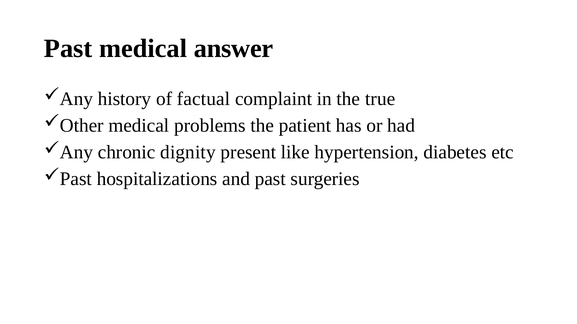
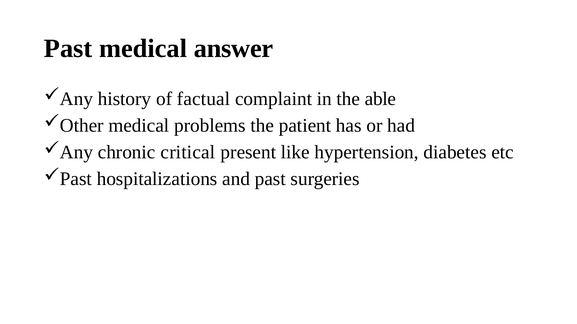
true: true -> able (380, 99)
dignity: dignity -> critical (188, 152)
